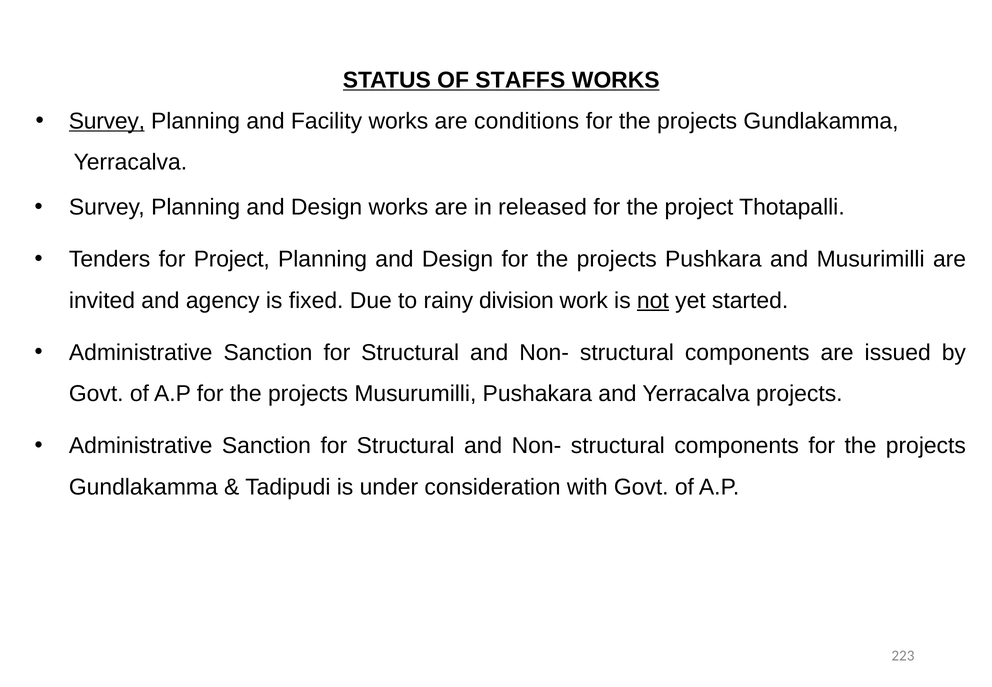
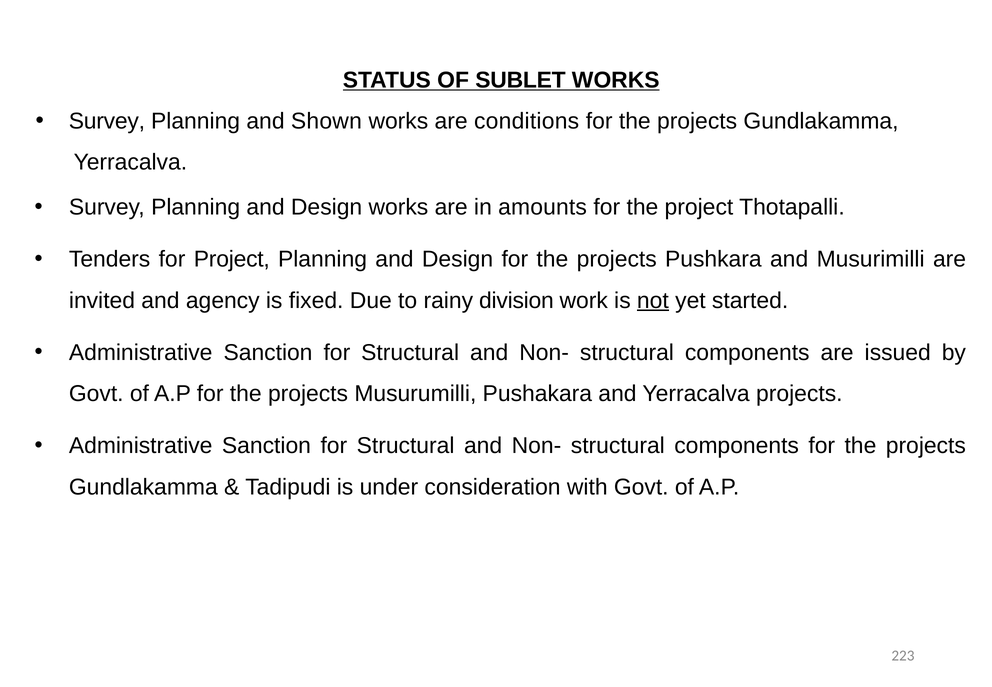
STAFFS: STAFFS -> SUBLET (520, 80)
Survey underline: present -> none (107, 121)
Facility: Facility -> Shown (326, 121)
released: released -> amounts (543, 207)
